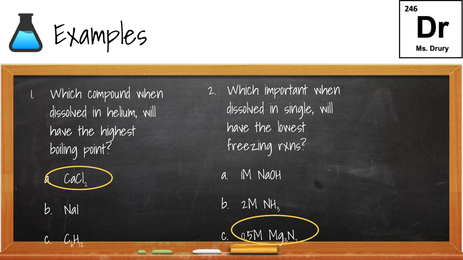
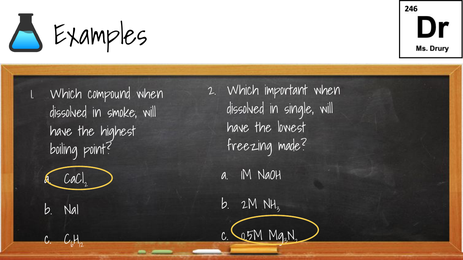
helium: helium -> smoke (122, 113)
rxns: rxns -> made (292, 146)
